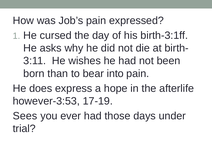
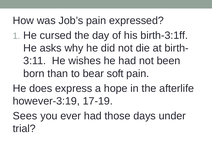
into: into -> soft (115, 74)
however-3:53: however-3:53 -> however-3:19 (46, 101)
